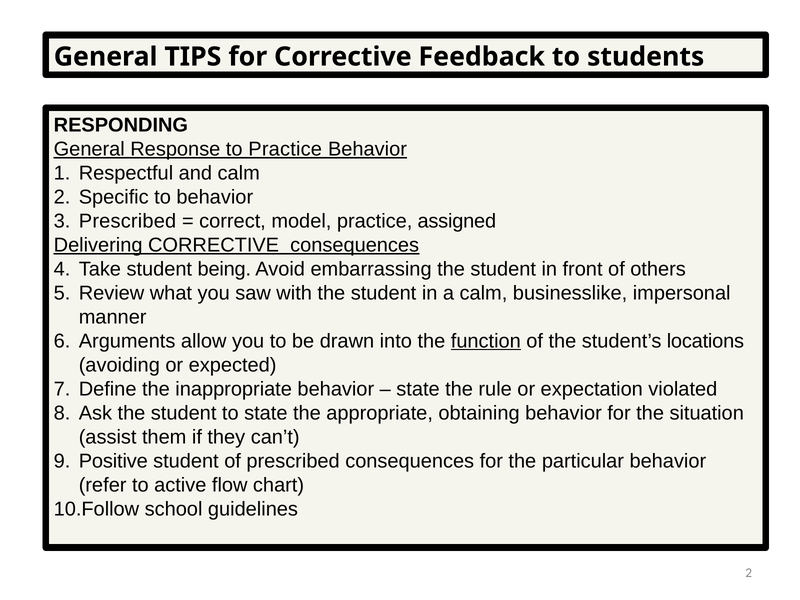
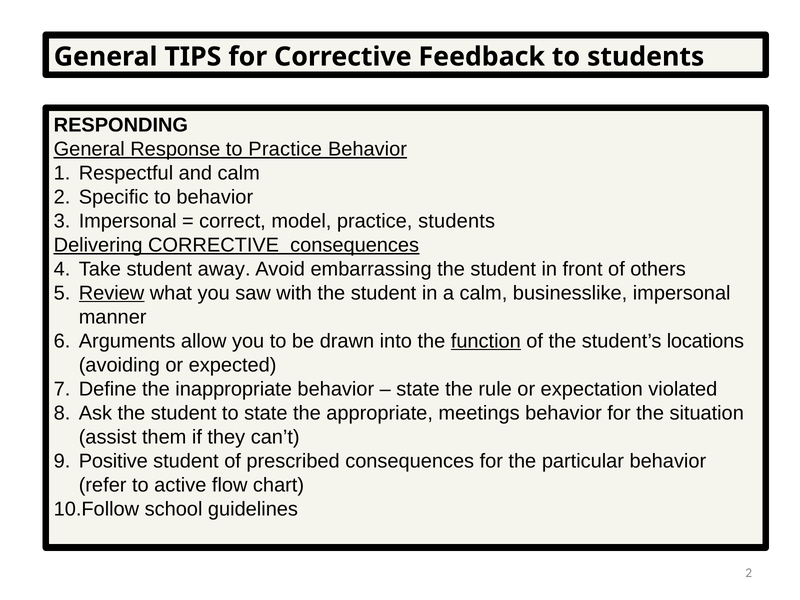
Prescribed: Prescribed -> Impersonal (128, 221)
practice assigned: assigned -> students (457, 221)
being: being -> away (224, 269)
Review underline: none -> present (112, 293)
obtaining: obtaining -> meetings (479, 413)
